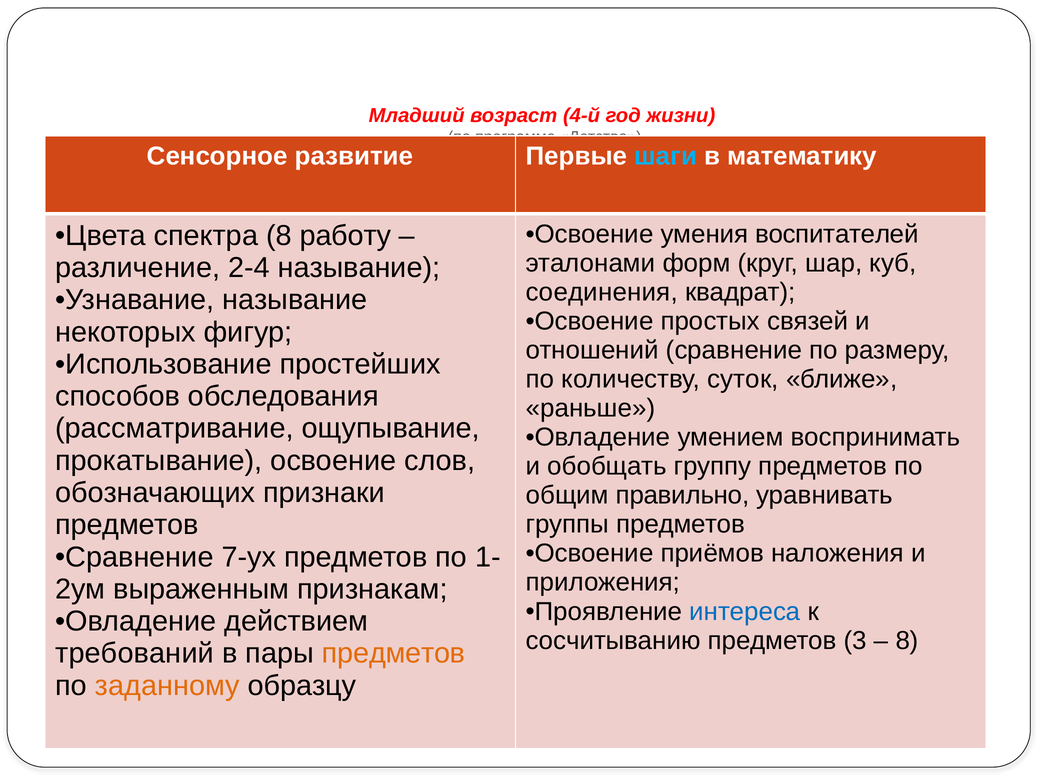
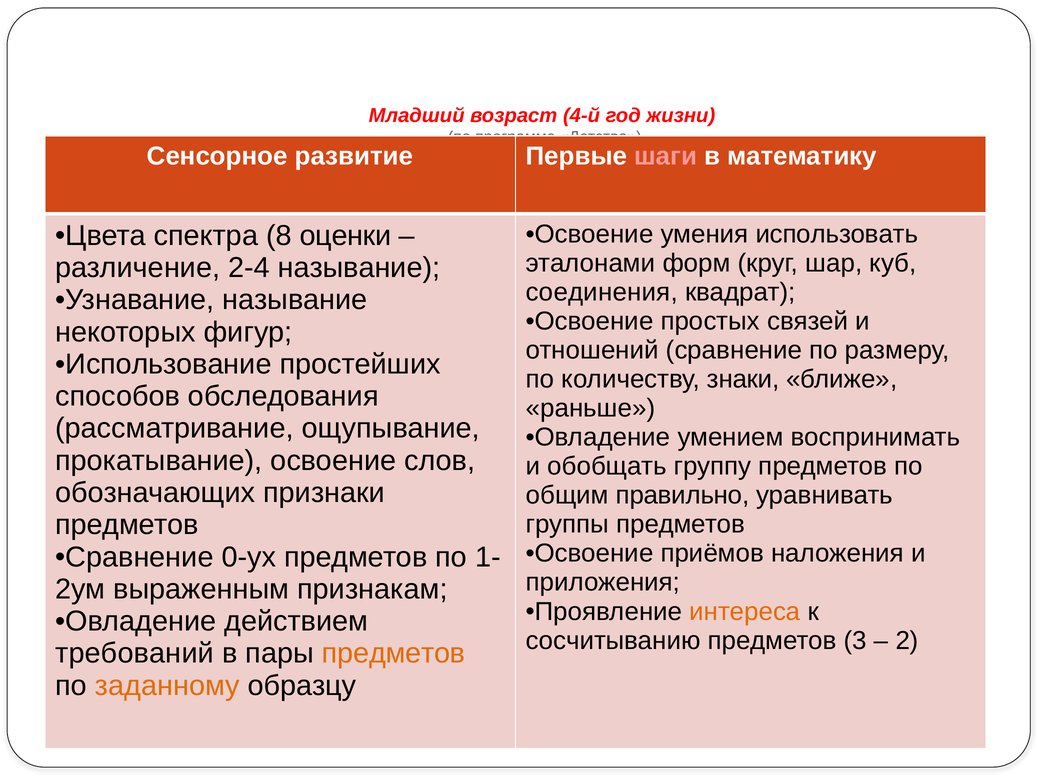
шаги colour: light blue -> pink (666, 156)
воспитателей: воспитателей -> использовать (837, 234)
работу: работу -> оценки (345, 236)
суток: суток -> знаки (743, 379)
7-ух: 7-ух -> 0-ух (249, 557)
интереса colour: blue -> orange (745, 612)
8: 8 -> 2 (907, 641)
